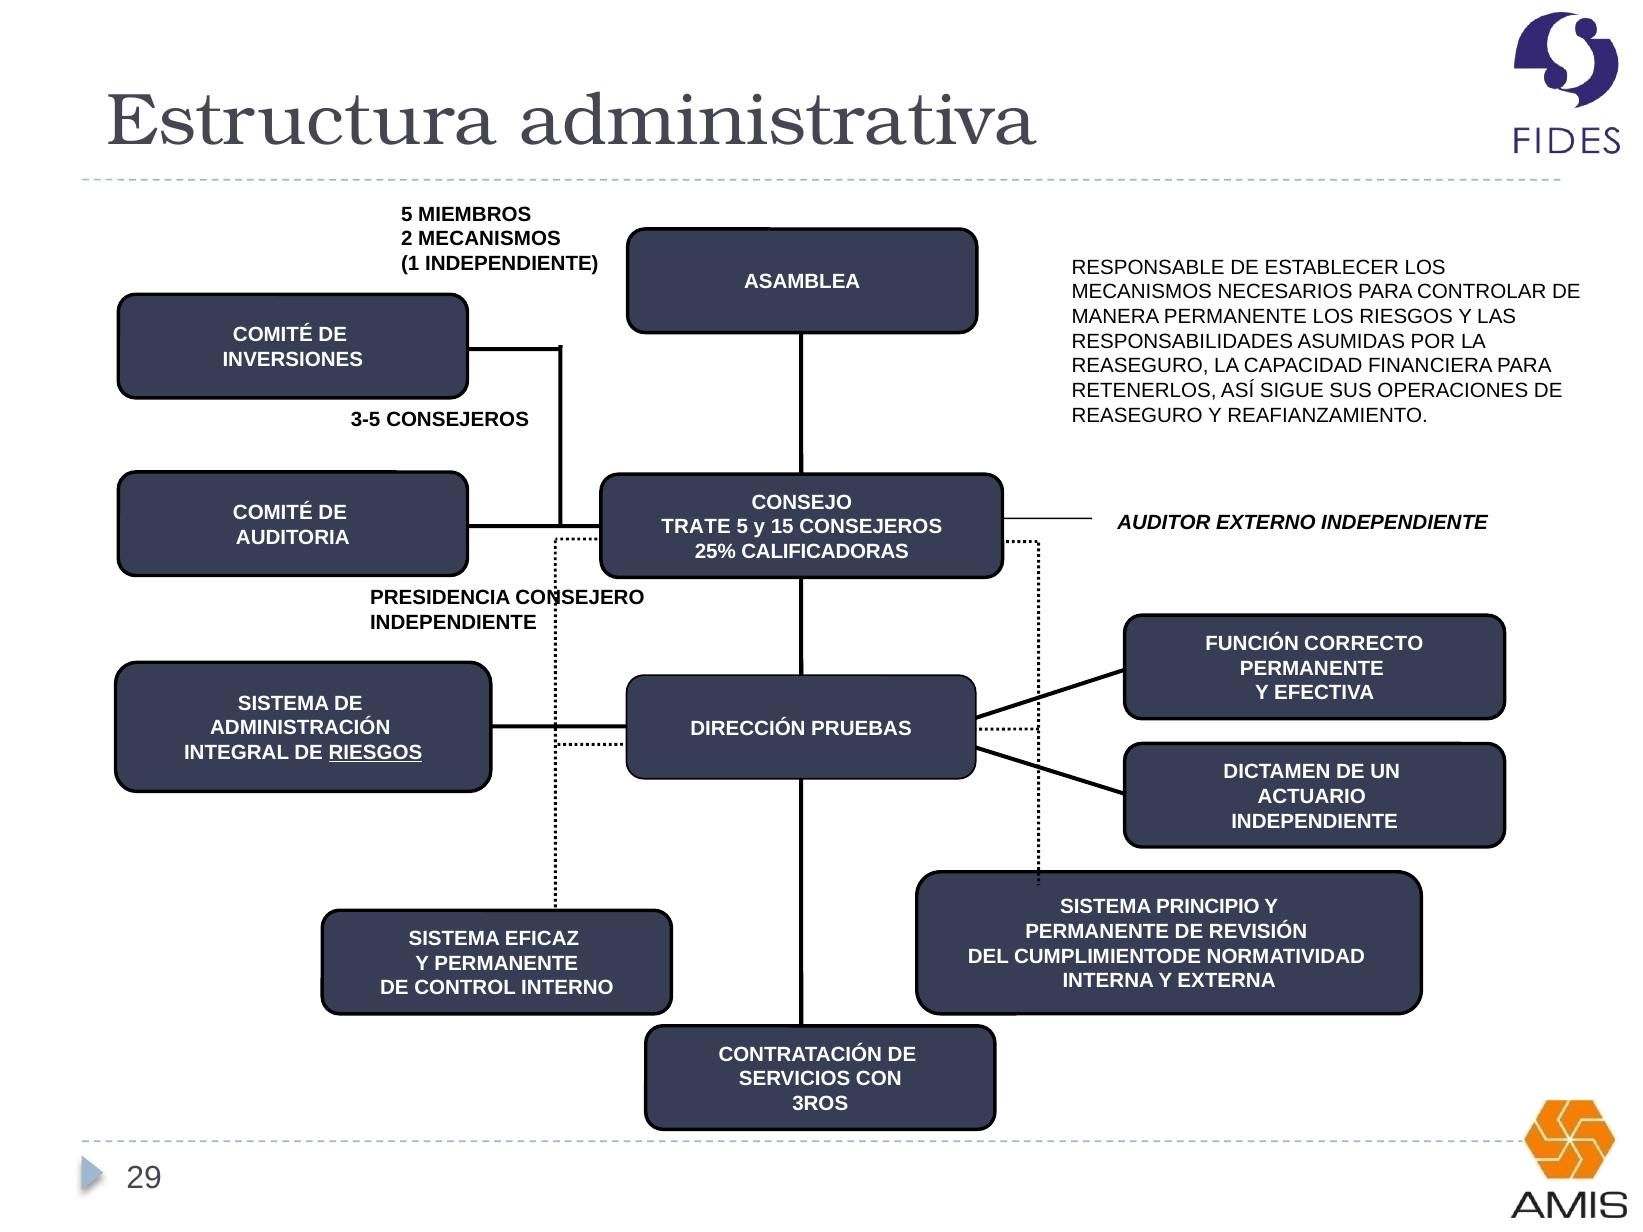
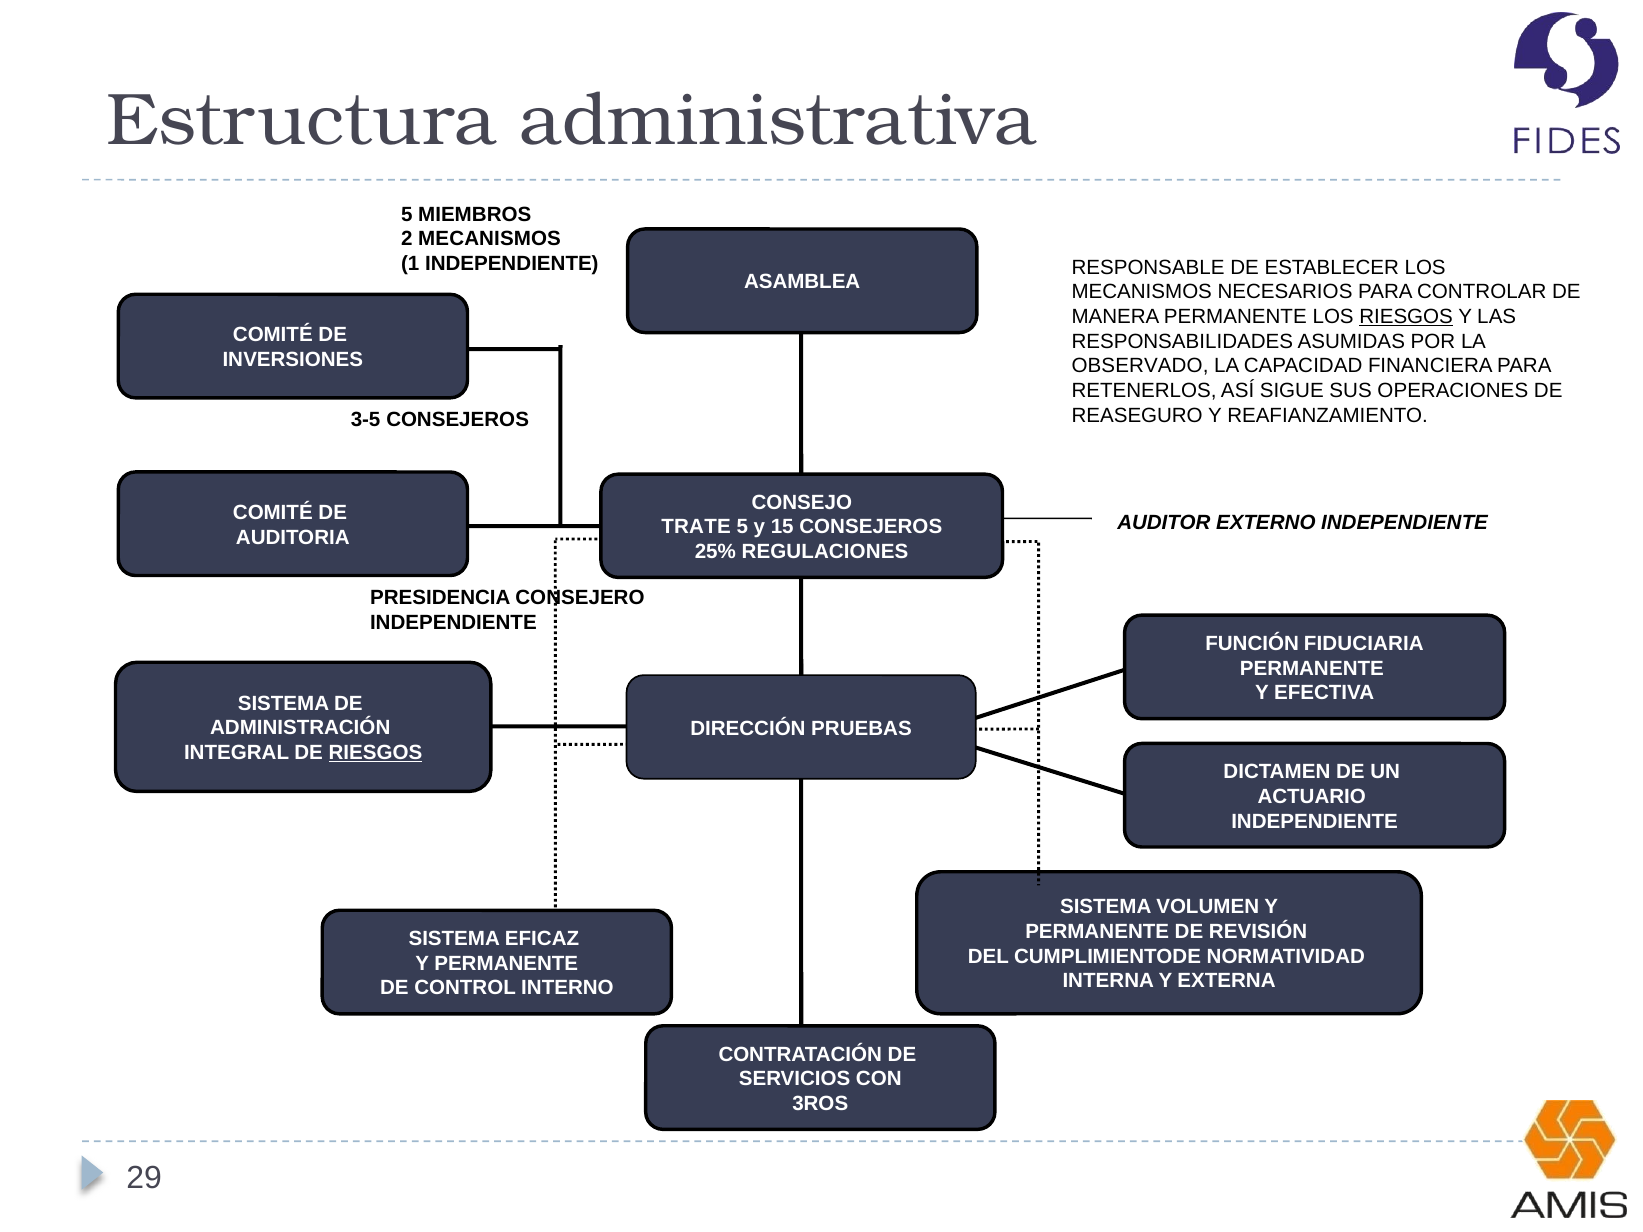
RIESGOS underline: none -> present (1406, 317)
REASEGURO: REASEGURO -> OBSERVADO (1140, 366)
CALIFICADORAS: CALIFICADORAS -> REGULACIONES (825, 552)
CORRECTO: CORRECTO -> FIDUCIARIA (1364, 644)
PRINCIPIO: PRINCIPIO -> VOLUMEN (1208, 907)
